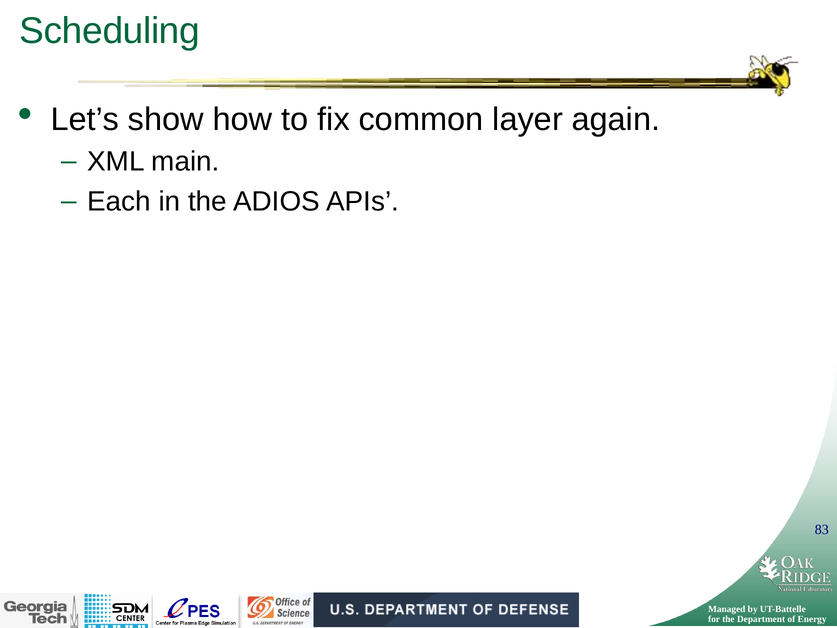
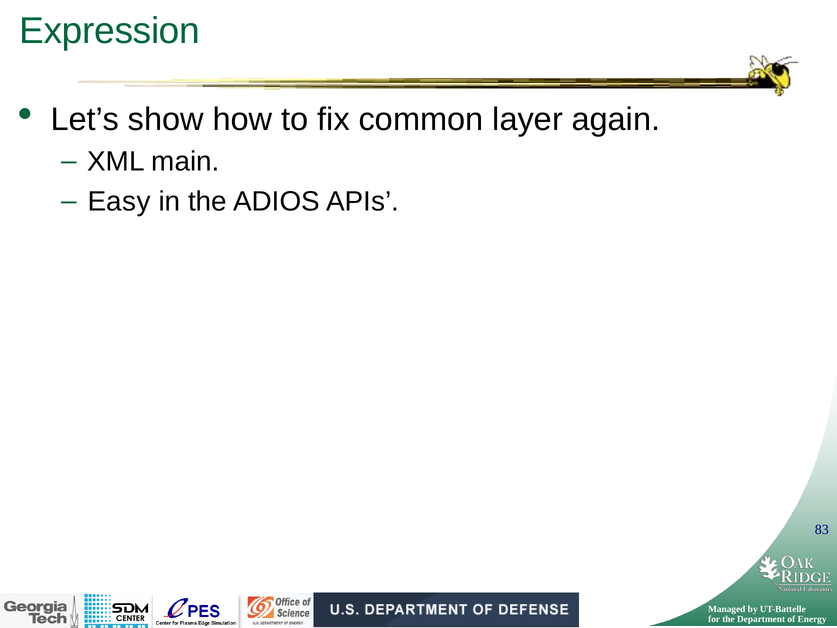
Scheduling: Scheduling -> Expression (110, 31)
Each: Each -> Easy (119, 202)
